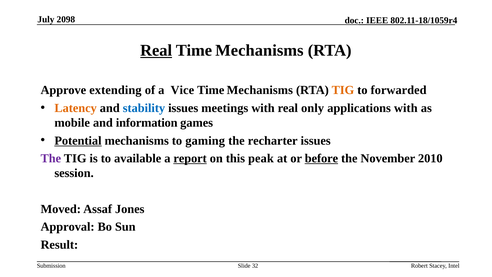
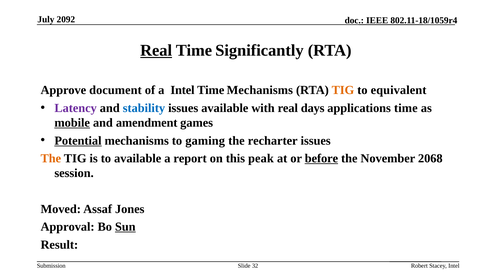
2098: 2098 -> 2092 (66, 20)
Mechanisms: Mechanisms -> Significantly (259, 50)
extending: extending -> document (115, 90)
a Vice: Vice -> Intel (182, 90)
forwarded: forwarded -> equivalent (399, 90)
Latency colour: orange -> purple (76, 108)
issues meetings: meetings -> available (225, 108)
only: only -> days (313, 108)
applications with: with -> time (406, 108)
mobile underline: none -> present (72, 123)
information: information -> amendment (147, 123)
The colour: purple -> orange (51, 158)
report underline: present -> none (190, 158)
2010: 2010 -> 2068 (430, 158)
Sun underline: none -> present (125, 227)
